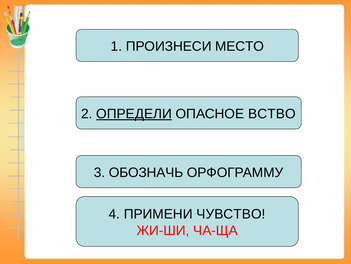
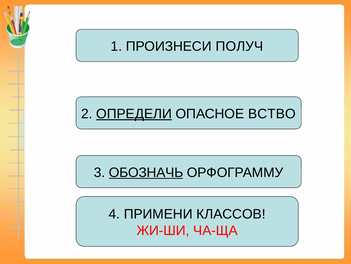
МЕСТО: МЕСТО -> ПОЛУЧ (239, 46)
ОБОЗНАЧЬ underline: none -> present (146, 172)
ЧУВСТВО: ЧУВСТВО -> КЛАССОВ (231, 214)
